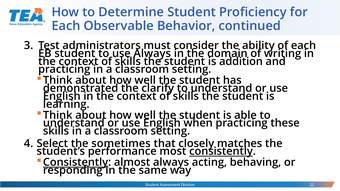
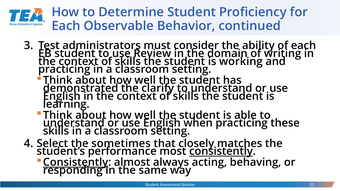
use Always: Always -> Review (152, 54)
addition: addition -> working (241, 62)
